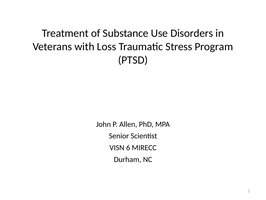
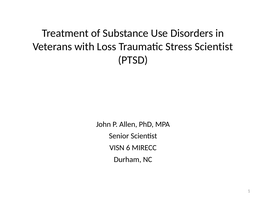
Stress Program: Program -> Scientist (214, 47)
